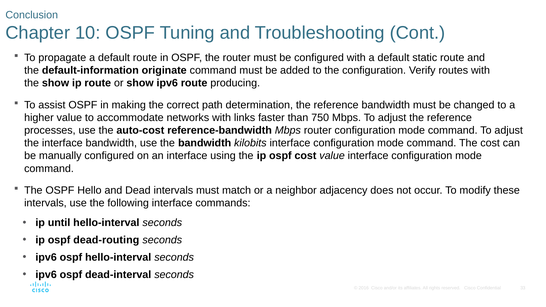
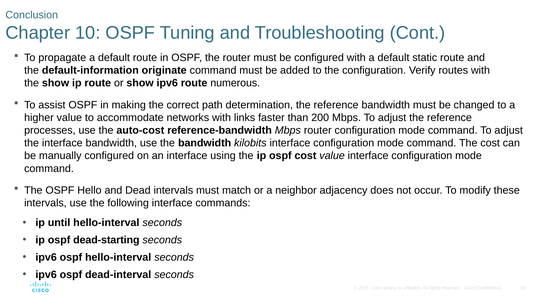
producing: producing -> numerous (235, 83)
750: 750 -> 200 (320, 118)
dead-routing: dead-routing -> dead-starting (106, 240)
